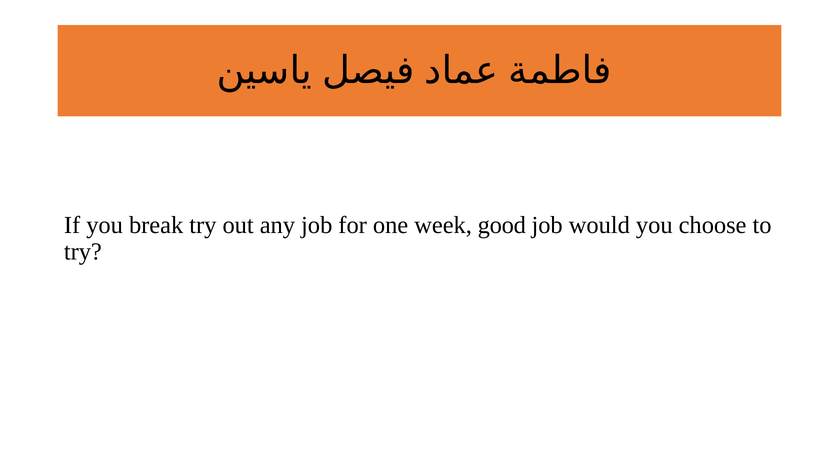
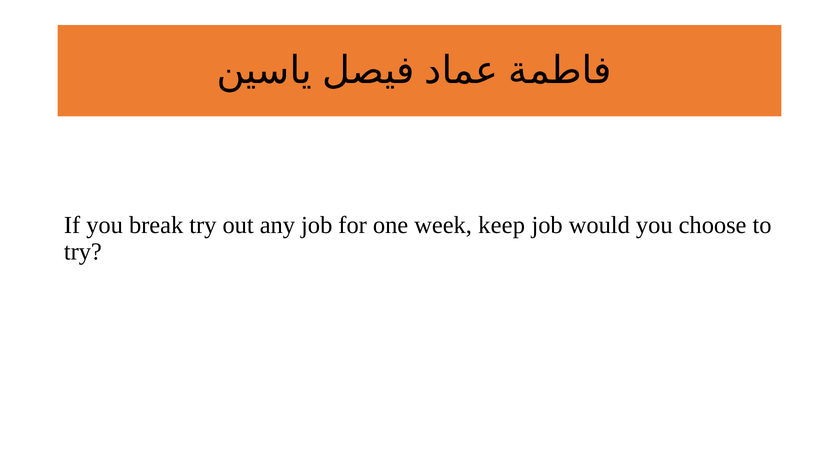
good: good -> keep (502, 225)
